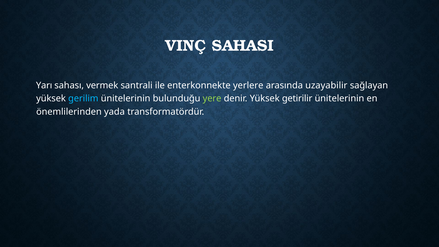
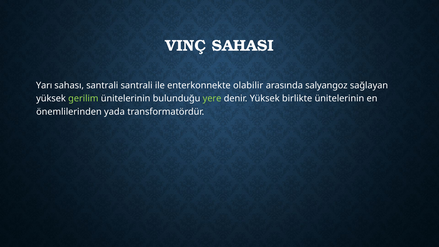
sahası vermek: vermek -> santrali (102, 85)
yerlere: yerlere -> olabilir (248, 85)
uzayabilir: uzayabilir -> salyangoz (326, 85)
gerilim colour: light blue -> light green (83, 99)
getirilir: getirilir -> birlikte (297, 99)
